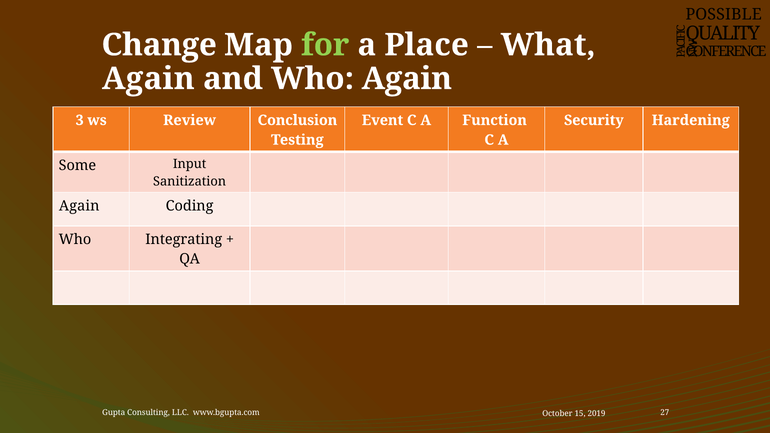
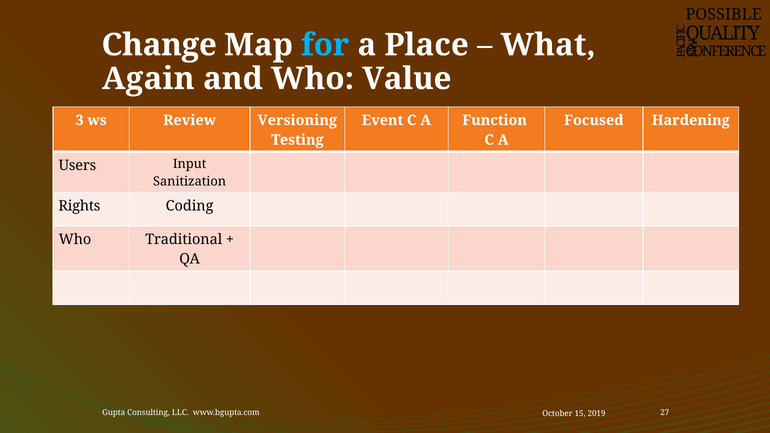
for colour: light green -> light blue (325, 45)
Who Again: Again -> Value (407, 79)
Conclusion: Conclusion -> Versioning (297, 120)
Security: Security -> Focused (594, 120)
Some: Some -> Users (77, 165)
Again: Again -> Rights (79, 206)
Integrating: Integrating -> Traditional (184, 240)
